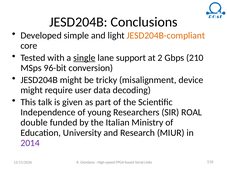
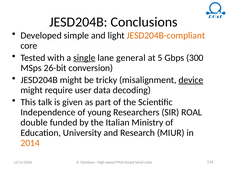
support: support -> general (131, 58)
2: 2 -> 5 (160, 58)
210: 210 -> 300 (195, 58)
96-bit: 96-bit -> 26-bit (55, 68)
device underline: none -> present (191, 80)
2014 colour: purple -> orange (30, 143)
